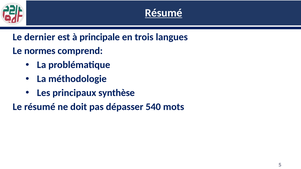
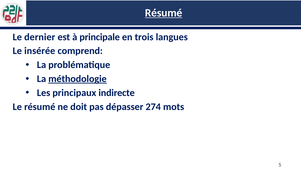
normes: normes -> insérée (40, 51)
méthodologie underline: none -> present (78, 79)
synthèse: synthèse -> indirecte (117, 93)
540: 540 -> 274 (153, 107)
